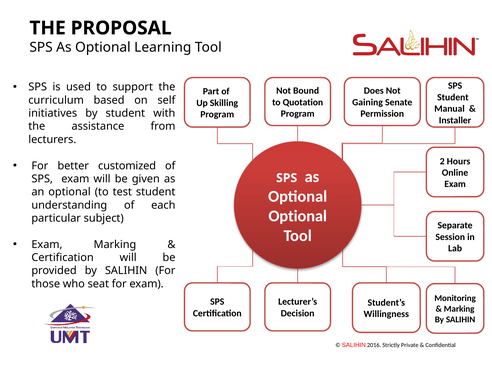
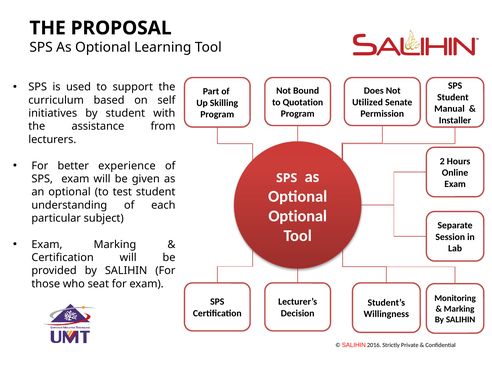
Gaining: Gaining -> Utilized (368, 102)
customized: customized -> experience (127, 166)
